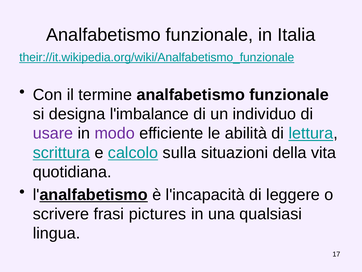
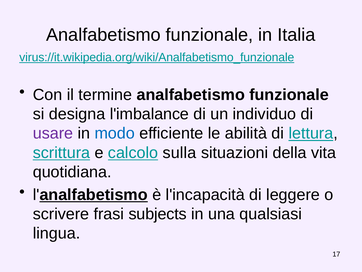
their://it.wikipedia.org/wiki/Analfabetismo_funzionale: their://it.wikipedia.org/wiki/Analfabetismo_funzionale -> virus://it.wikipedia.org/wiki/Analfabetismo_funzionale (157, 57)
modo colour: purple -> blue (115, 133)
pictures: pictures -> subjects (158, 214)
